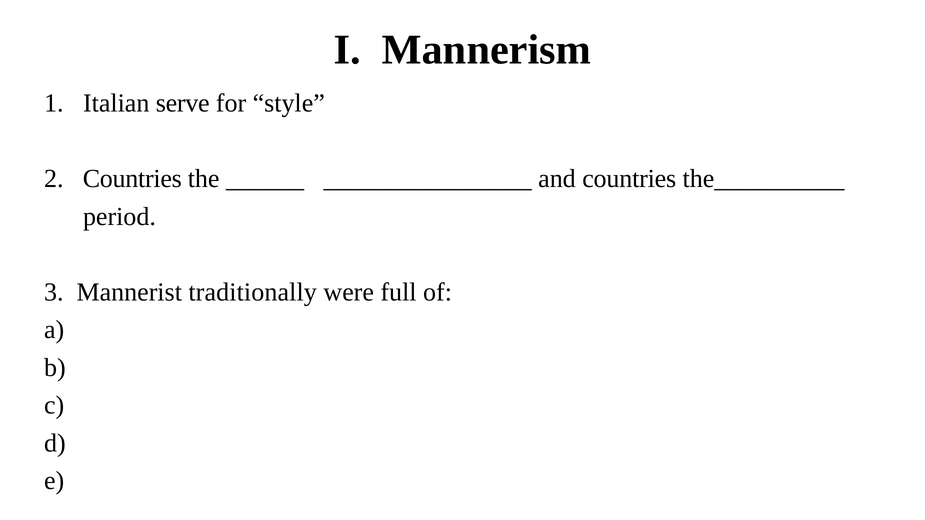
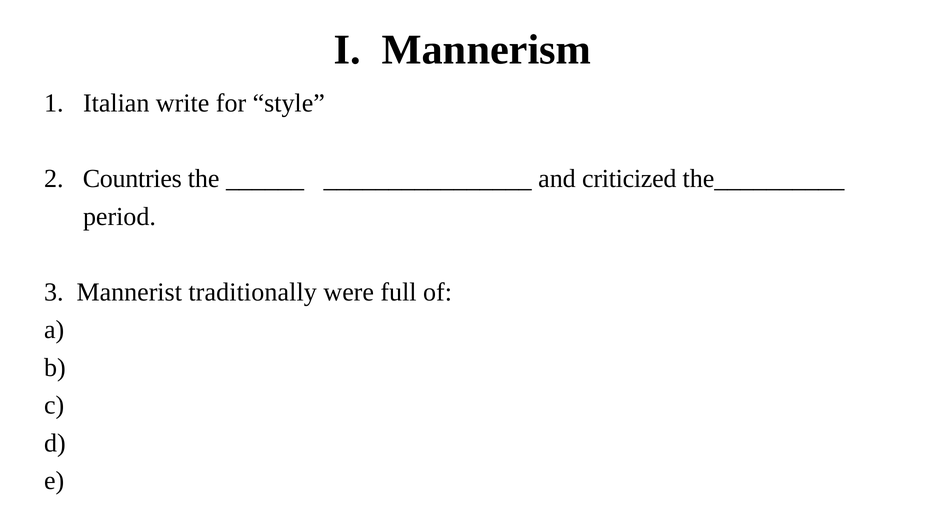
serve: serve -> write (183, 103)
and countries: countries -> criticized (629, 179)
